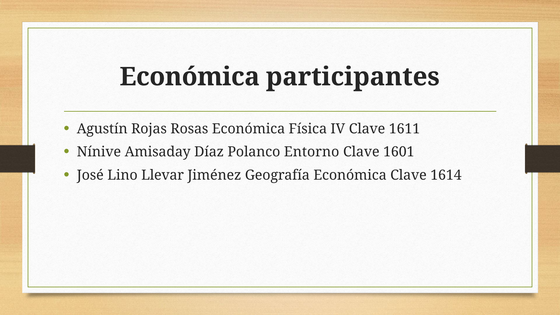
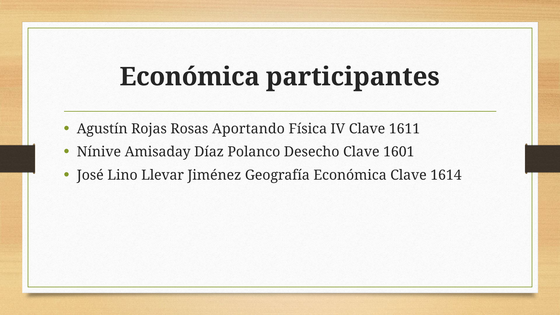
Rosas Económica: Económica -> Aportando (248, 129)
Entorno: Entorno -> Desecho (312, 152)
